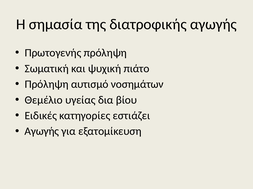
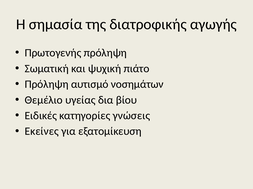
εστιάζει: εστιάζει -> γνώσεις (131, 116)
Αγωγής: Αγωγής -> Εκείνες (42, 132)
